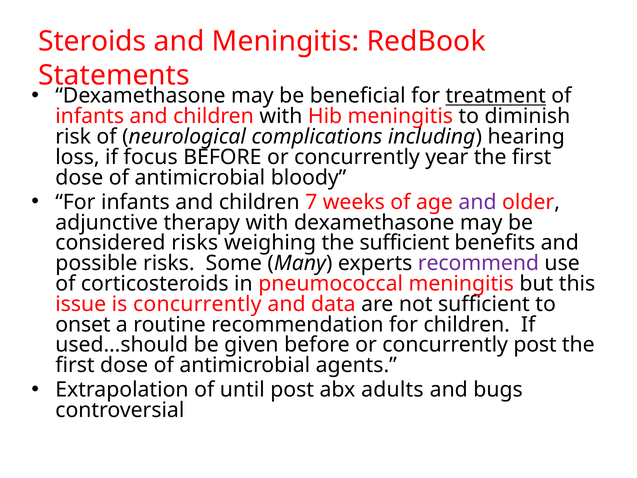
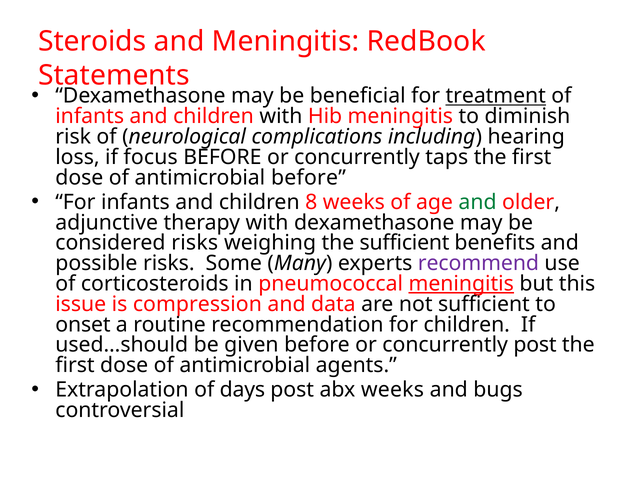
year: year -> taps (447, 157)
antimicrobial bloody: bloody -> before (308, 177)
7: 7 -> 8 (311, 202)
and colour: purple -> green (478, 202)
meningitis underline: none -> present (461, 284)
is concurrently: concurrently -> compression (197, 304)
until: until -> days (242, 390)
abx adults: adults -> weeks (392, 390)
